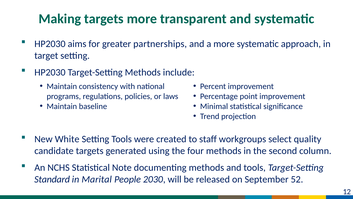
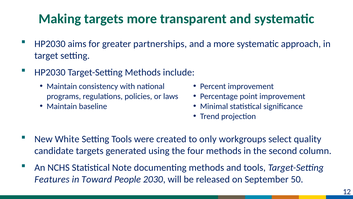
staff: staff -> only (208, 139)
Standard: Standard -> Features (52, 179)
Marital: Marital -> Toward (97, 179)
52: 52 -> 50 (297, 179)
